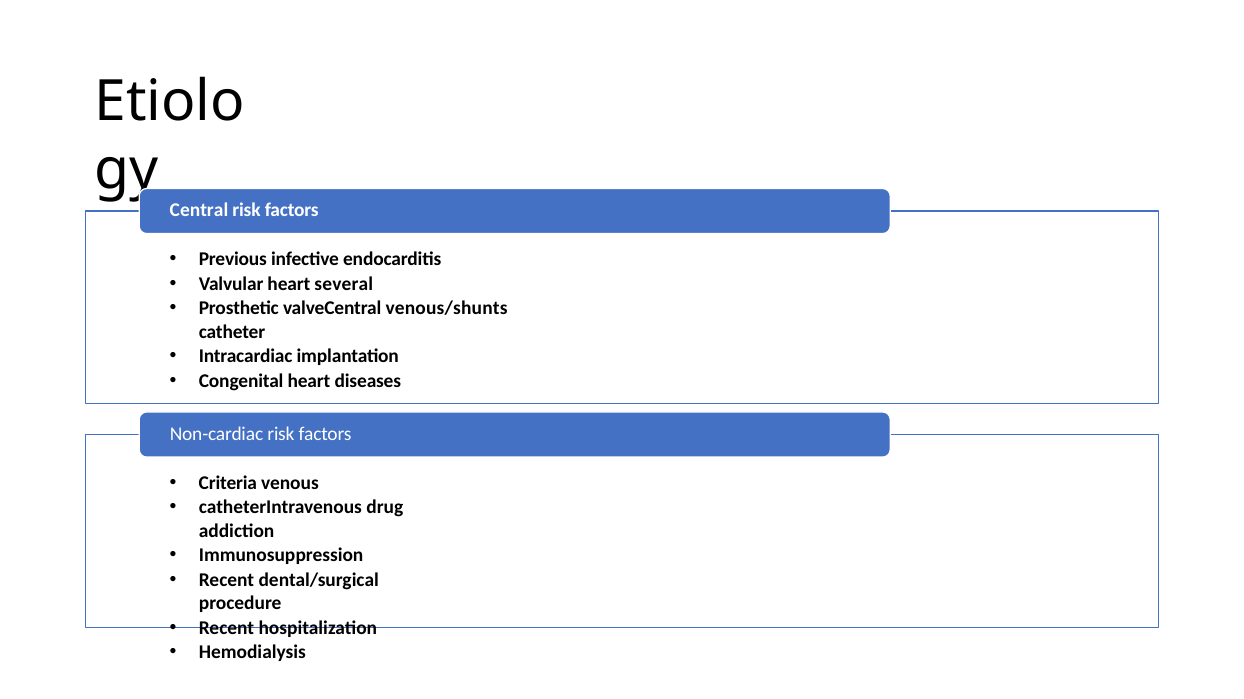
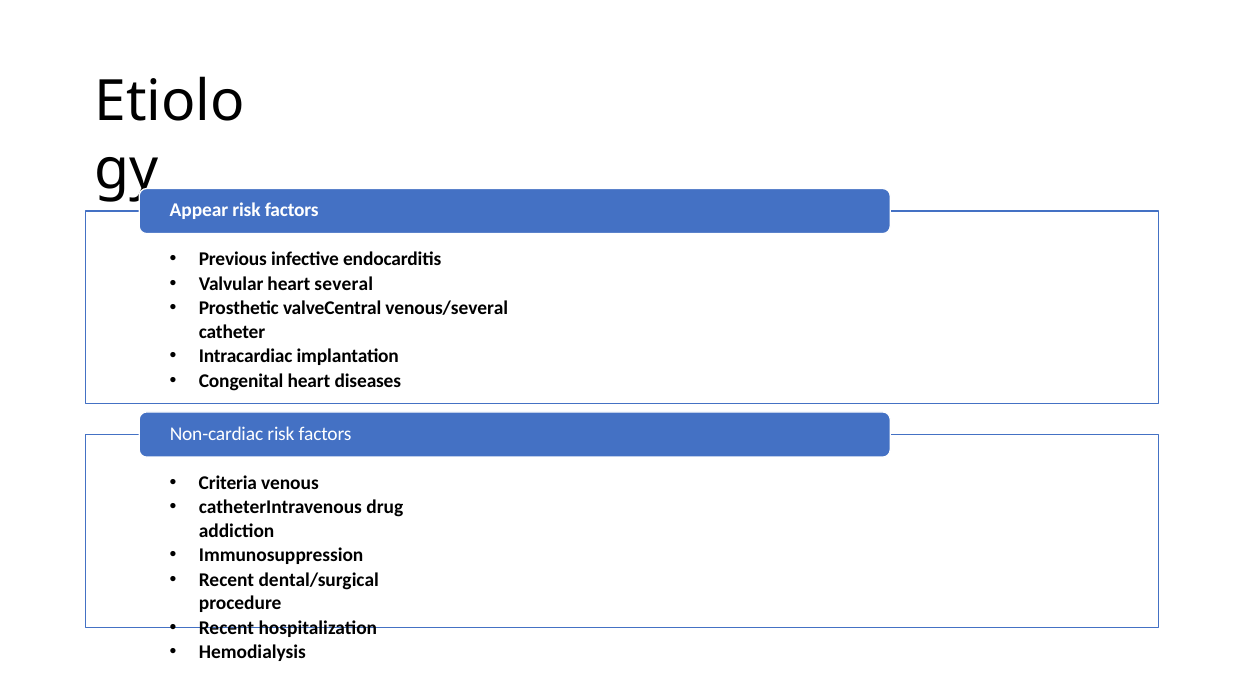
Central: Central -> Appear (199, 210)
venous/shunts: venous/shunts -> venous/several (447, 309)
